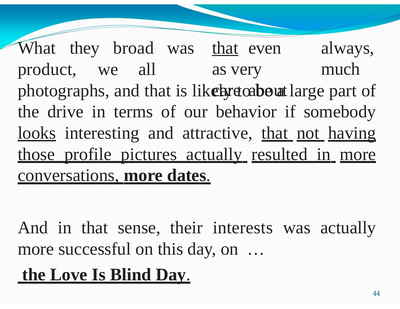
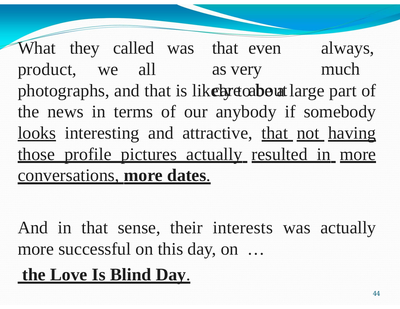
that underline: present -> none (225, 48)
broad: broad -> called (134, 48)
drive: drive -> news (66, 112)
behavior: behavior -> anybody (246, 112)
